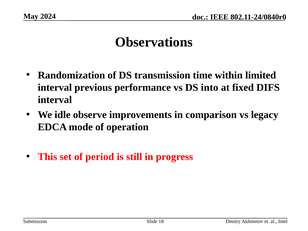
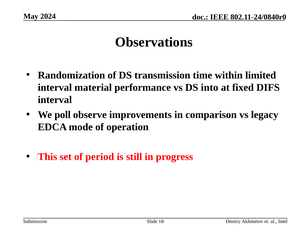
previous: previous -> material (93, 87)
idle: idle -> poll (63, 115)
